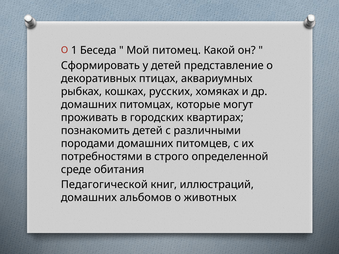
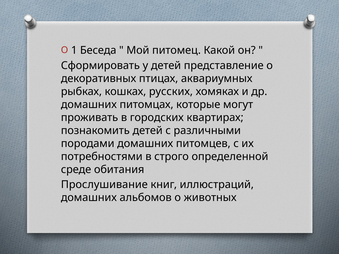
Педагогической: Педагогической -> Прослушивание (104, 185)
